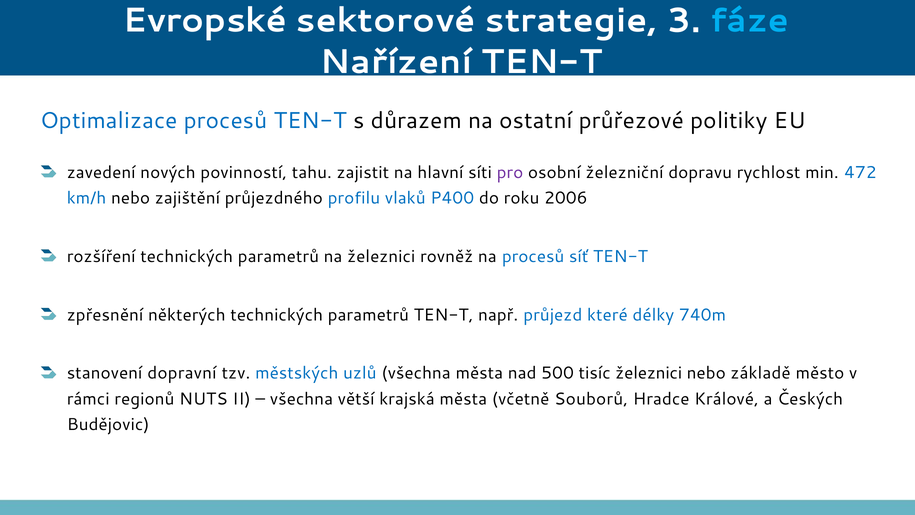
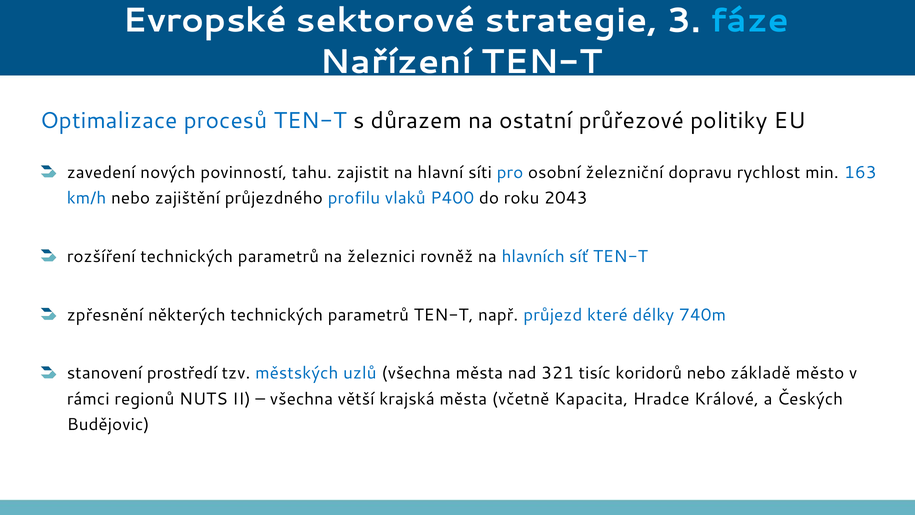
pro colour: purple -> blue (510, 172)
472: 472 -> 163 (860, 172)
2006: 2006 -> 2043 (566, 198)
na procesů: procesů -> hlavních (533, 256)
dopravní: dopravní -> prostředí (182, 373)
500: 500 -> 321 (558, 373)
tisíc železnici: železnici -> koridorů (649, 373)
Souborů: Souborů -> Kapacita (591, 399)
